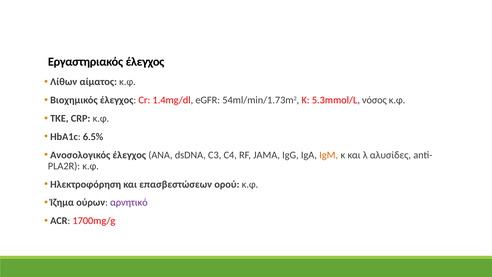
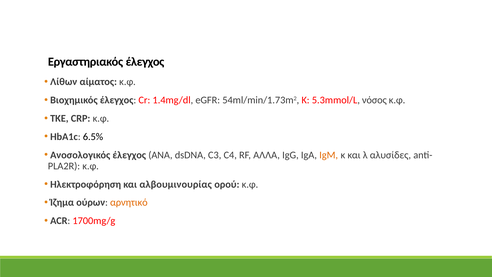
JAMA: JAMA -> ΑΛΛΑ (267, 155)
επασβεστώσεων: επασβεστώσεων -> αλβουμινουρίας (176, 184)
αρνητικό colour: purple -> orange (129, 202)
